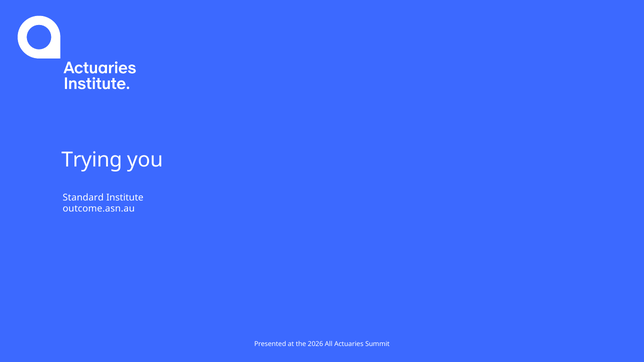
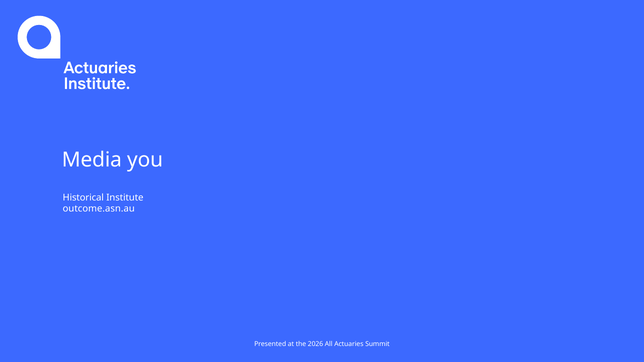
Trying: Trying -> Media (92, 160)
Standard: Standard -> Historical (83, 198)
